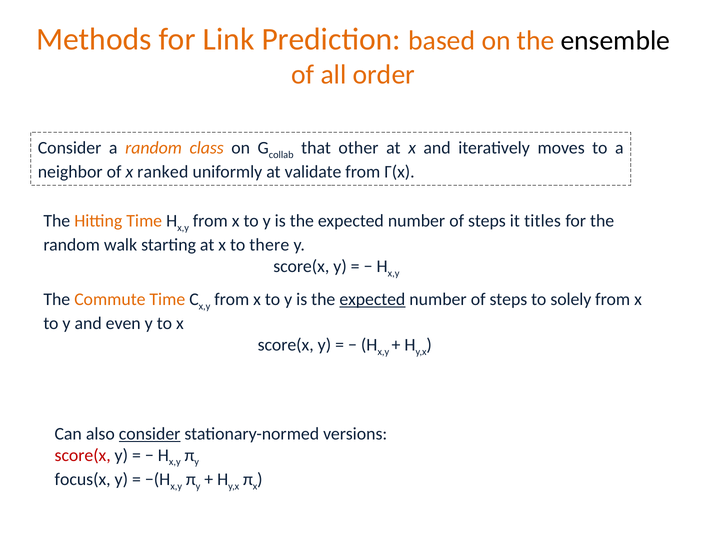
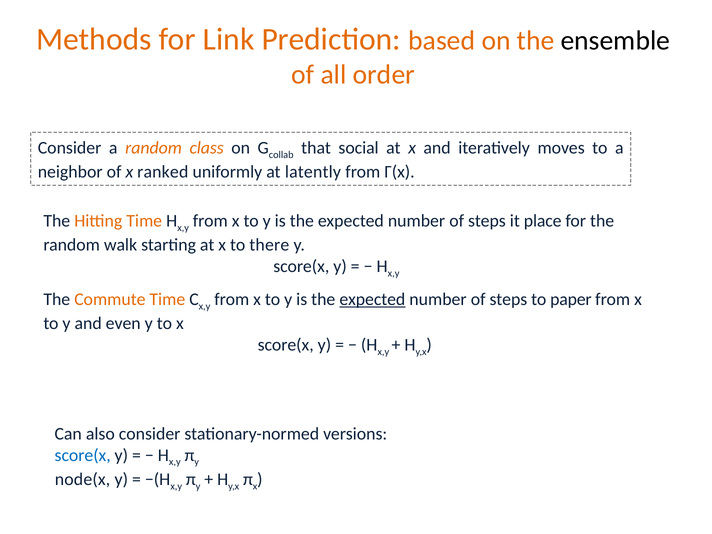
other: other -> social (359, 148)
validate: validate -> latently (313, 172)
titles: titles -> place (543, 221)
solely: solely -> paper (571, 299)
consider underline: present -> none (150, 434)
score(x colour: red -> blue (83, 455)
focus(x: focus(x -> node(x (83, 479)
